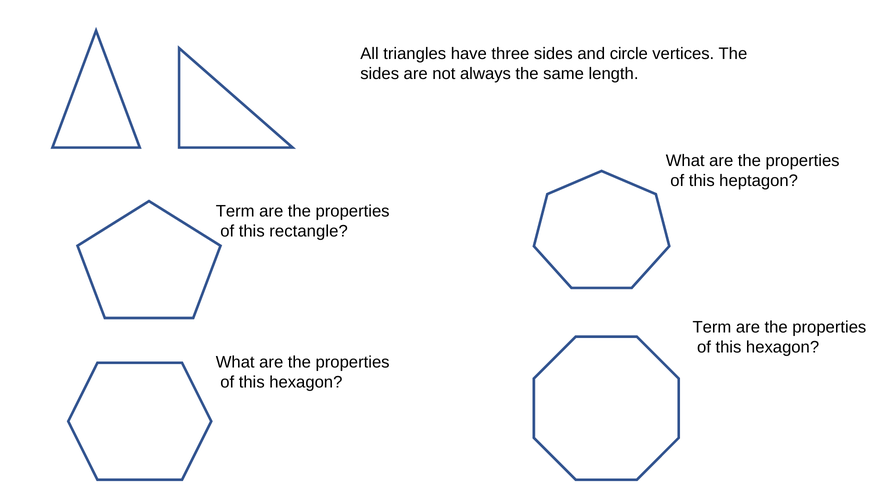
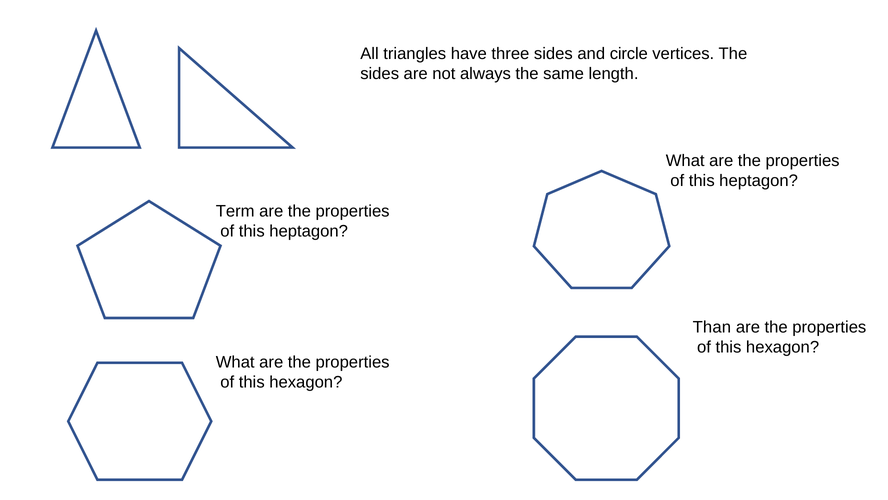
rectangle: rectangle -> heptagon (309, 231)
Term: Term -> Than (712, 327)
